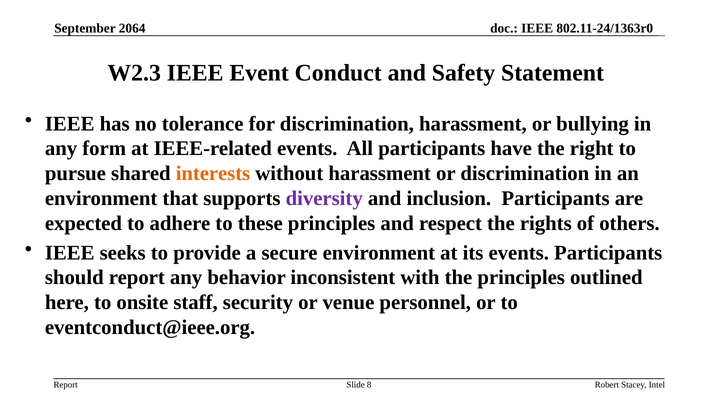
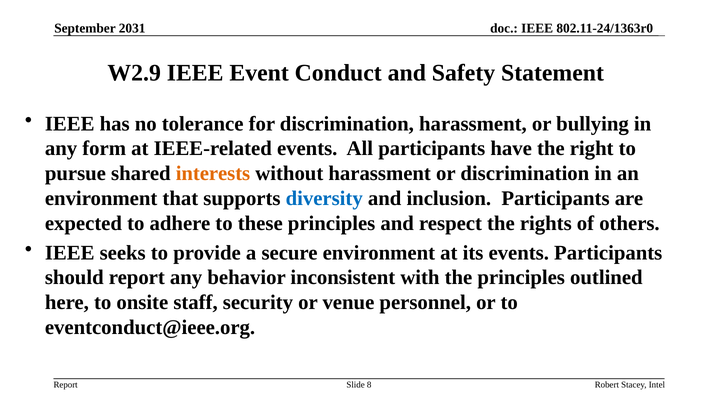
2064: 2064 -> 2031 (132, 28)
W2.3: W2.3 -> W2.9 (134, 73)
diversity colour: purple -> blue (324, 198)
